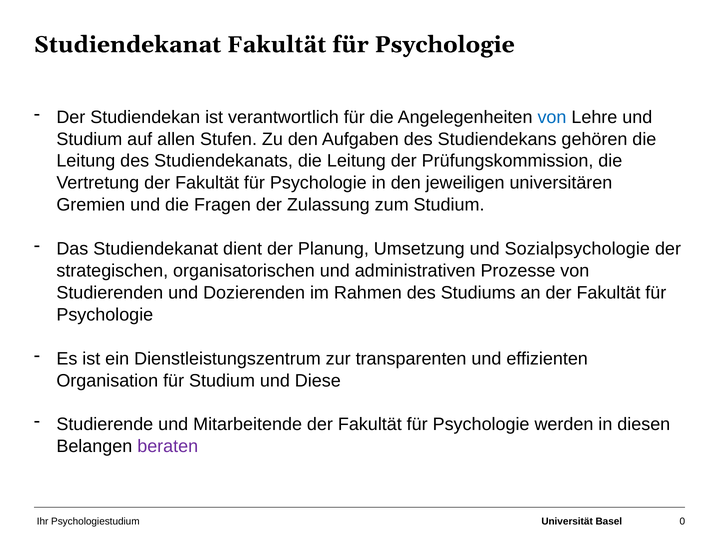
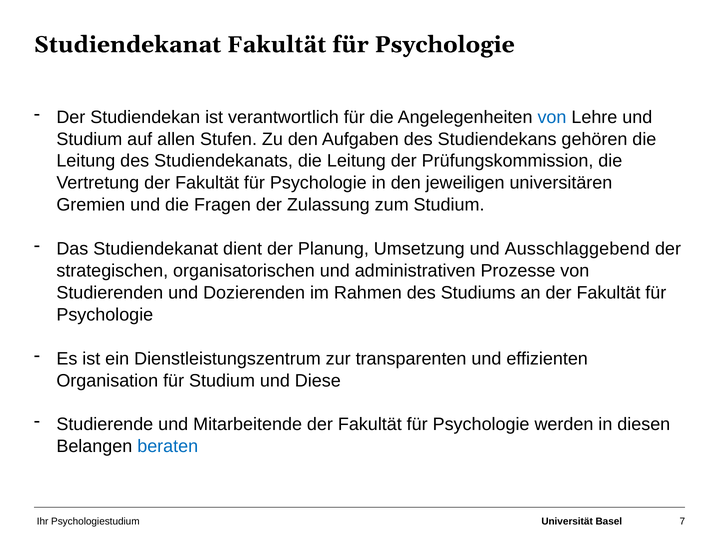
Sozialpsychologie: Sozialpsychologie -> Ausschlaggebend (577, 249)
beraten colour: purple -> blue (168, 447)
0: 0 -> 7 (682, 521)
